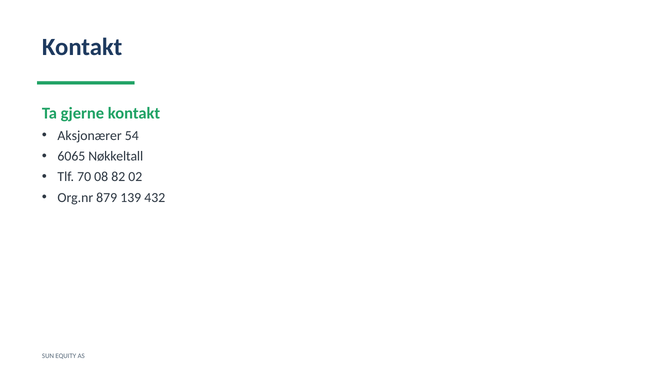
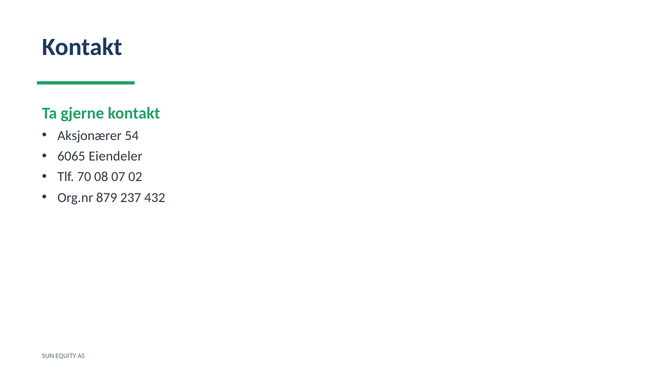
Nøkkeltall: Nøkkeltall -> Eiendeler (116, 156)
82: 82 -> 07 (118, 177)
139: 139 -> 237 (131, 198)
